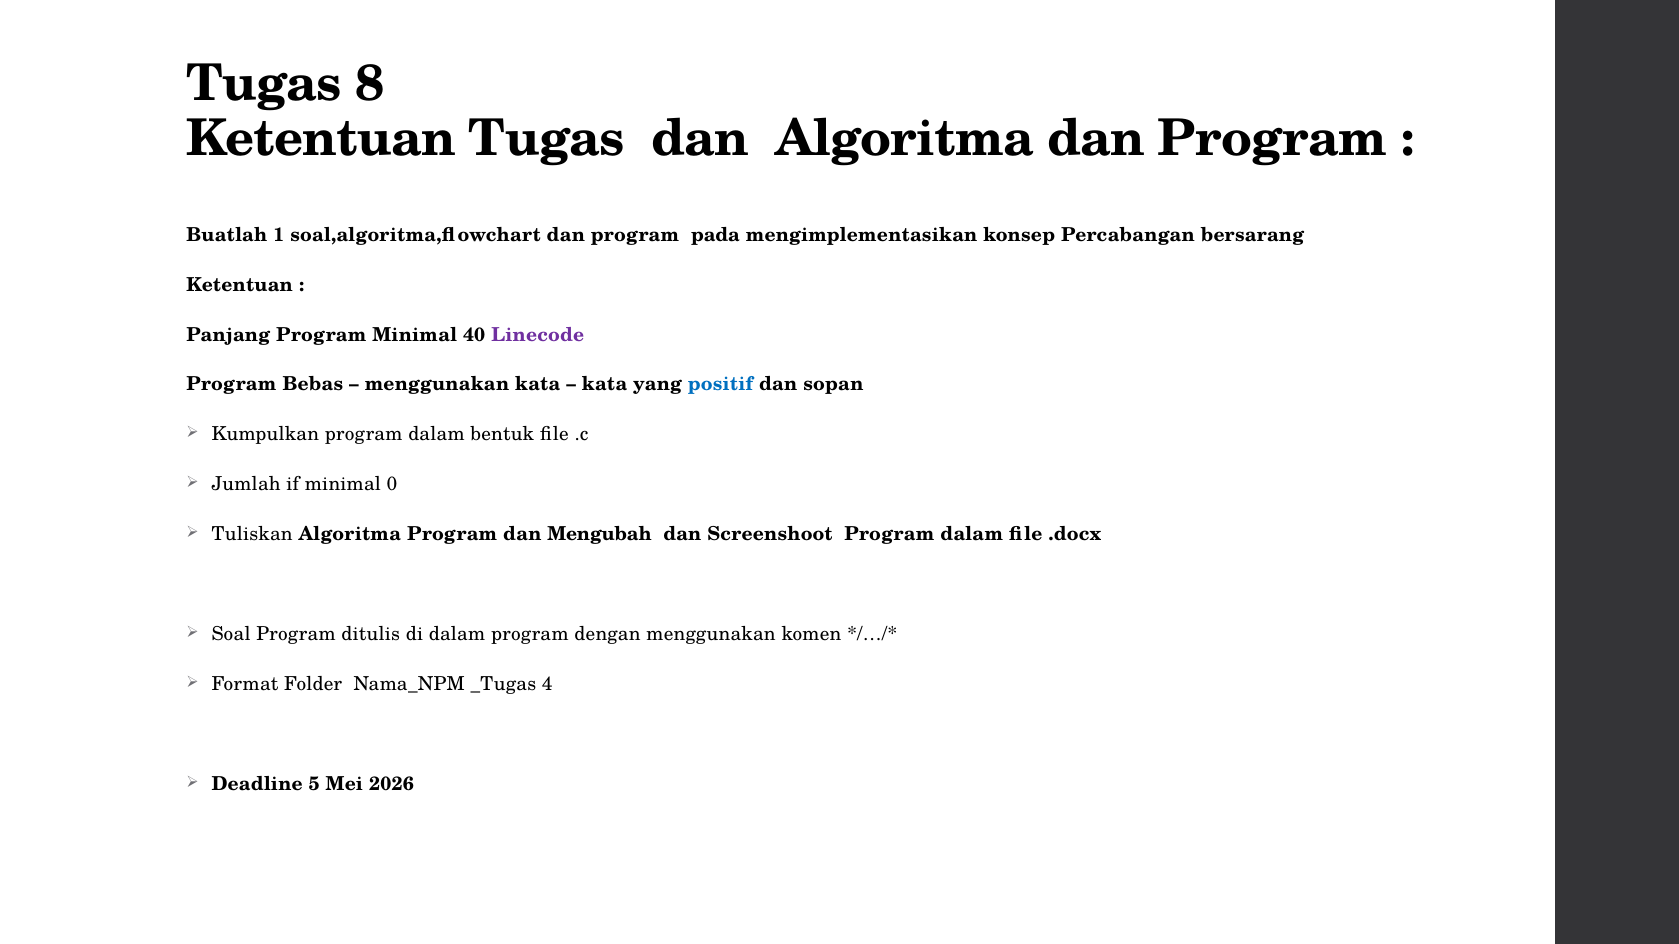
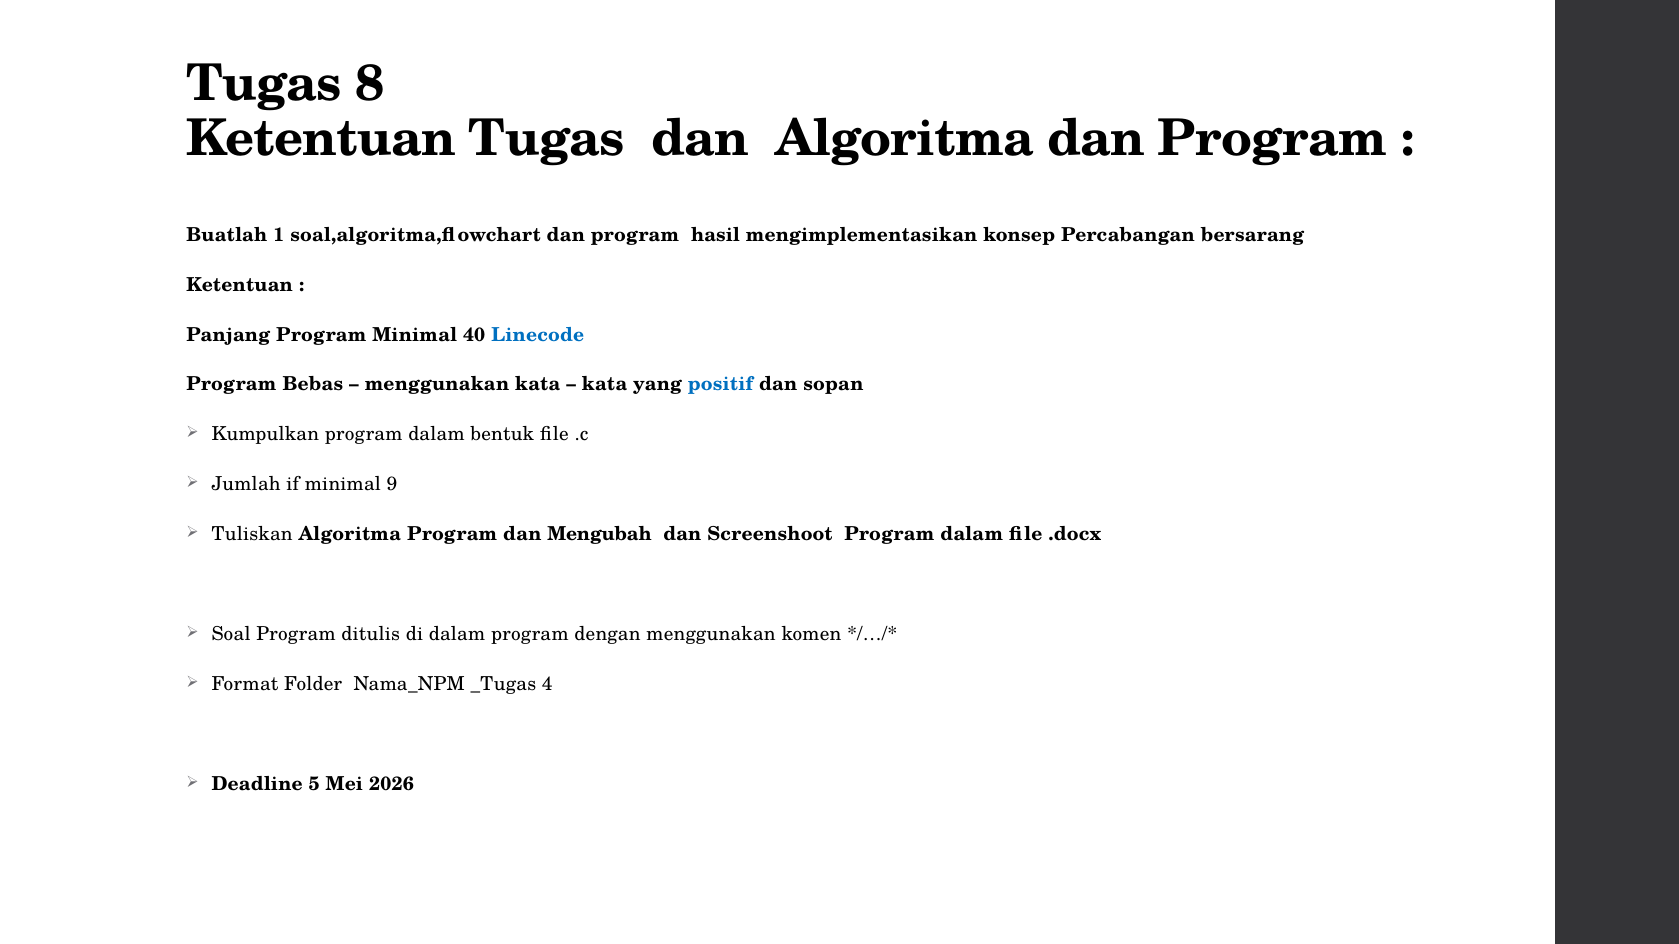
pada: pada -> hasil (715, 235)
Linecode colour: purple -> blue (538, 335)
0: 0 -> 9 (392, 485)
